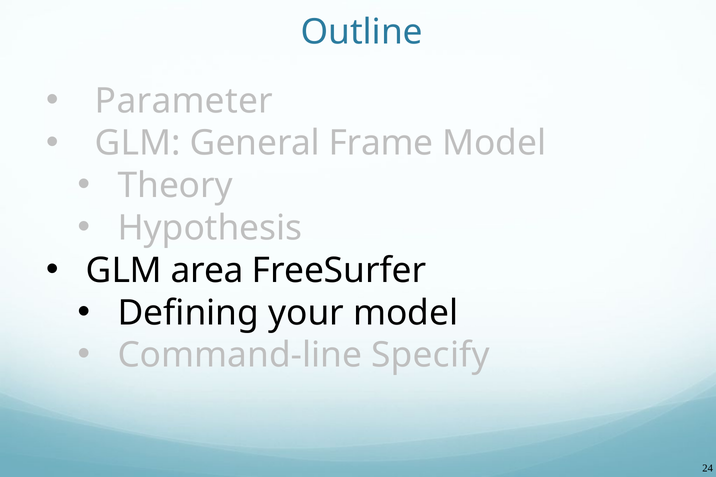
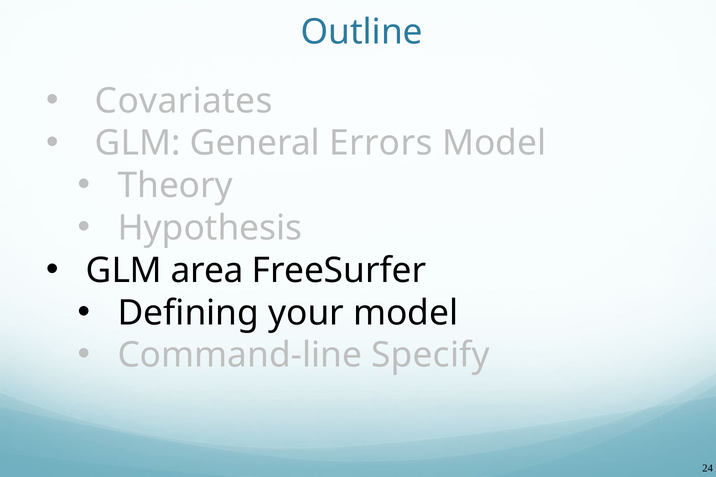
Parameter: Parameter -> Covariates (184, 101)
Frame: Frame -> Errors (381, 143)
